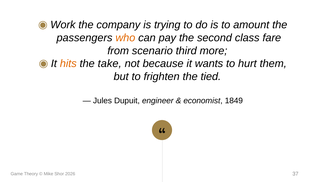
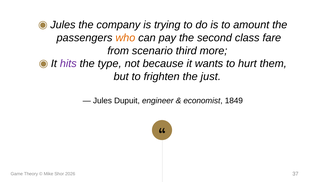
Work: Work -> Jules (63, 25)
hits colour: orange -> purple (68, 64)
take: take -> type (110, 64)
tied: tied -> just (211, 77)
